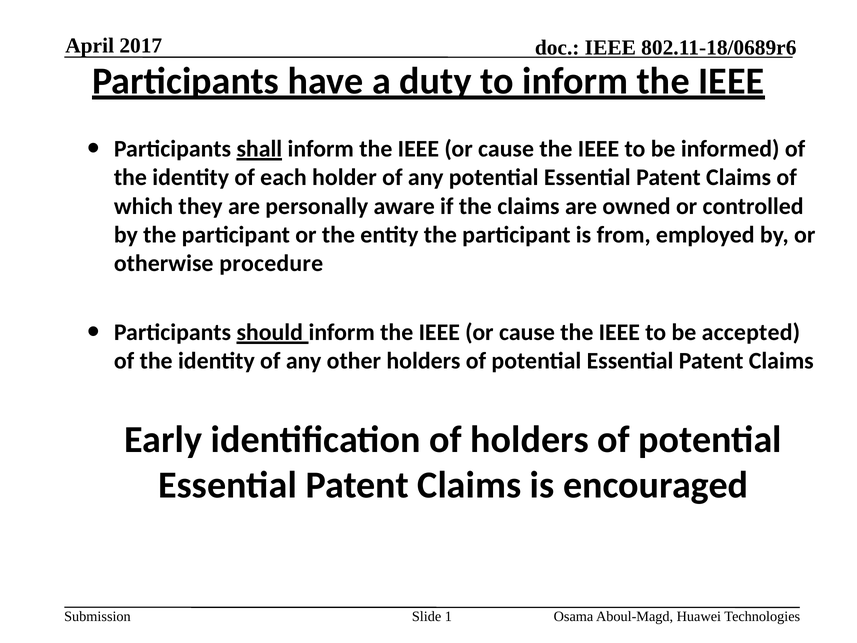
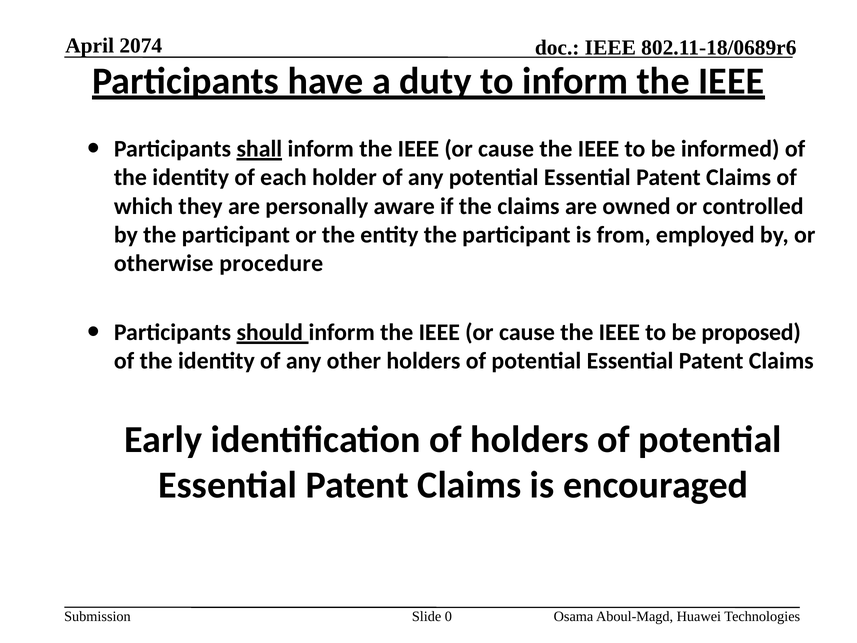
2017: 2017 -> 2074 (141, 45)
accepted: accepted -> proposed (751, 332)
1: 1 -> 0 (448, 616)
